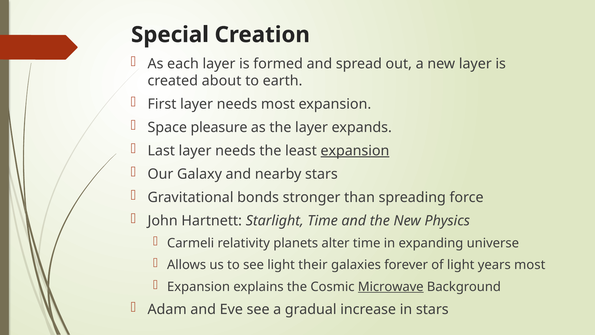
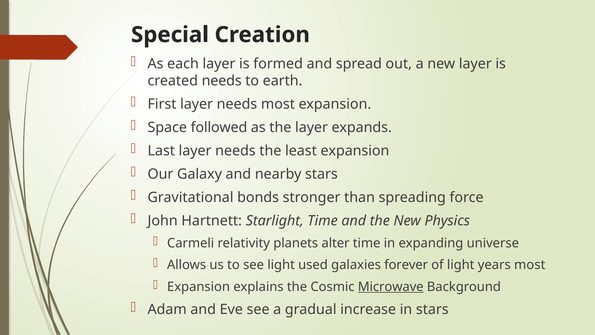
created about: about -> needs (222, 81)
pleasure: pleasure -> followed (219, 127)
expansion underline: present -> none (355, 151)
their: their -> used (313, 265)
